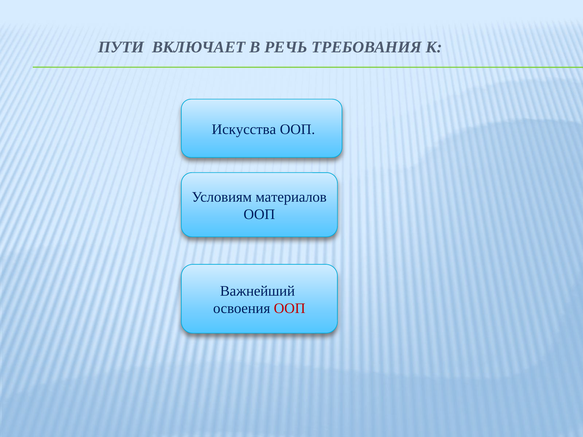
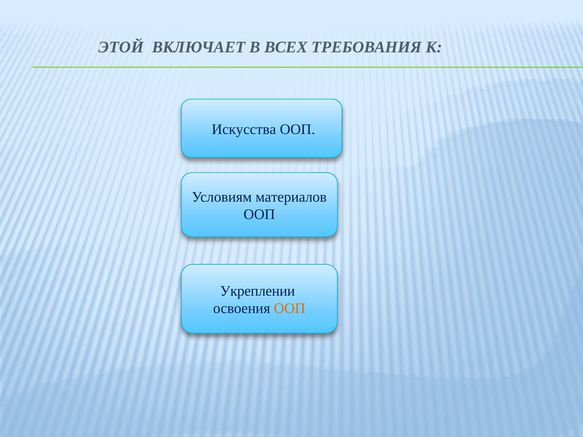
ПУТИ: ПУТИ -> ЭТОЙ (121, 47)
РЕЧЬ: РЕЧЬ -> ВСЕХ (286, 47)
Важнейший: Важнейший -> Укреплении (258, 291)
ООП colour: red -> orange (290, 309)
